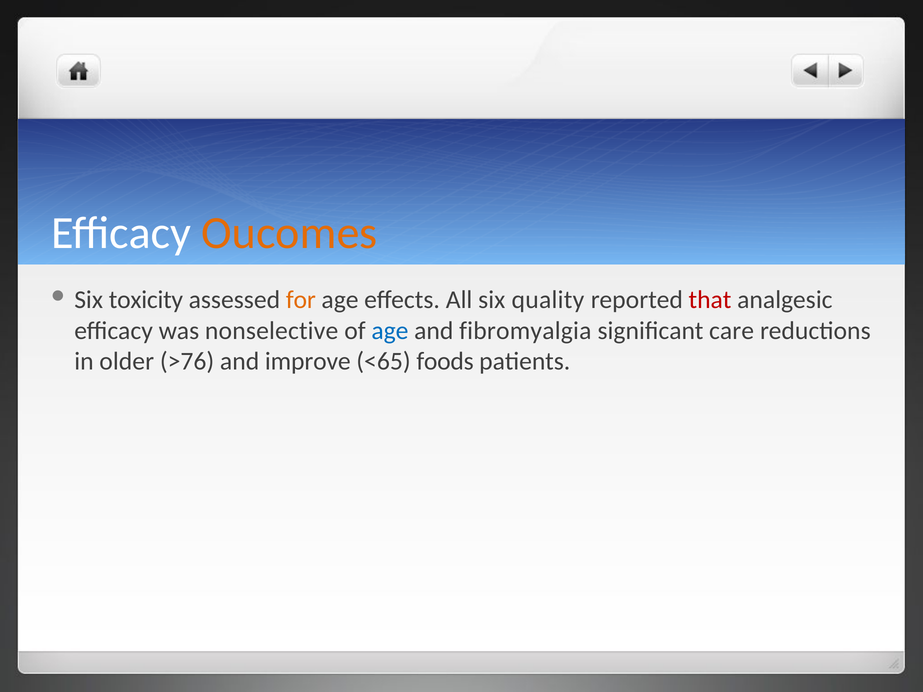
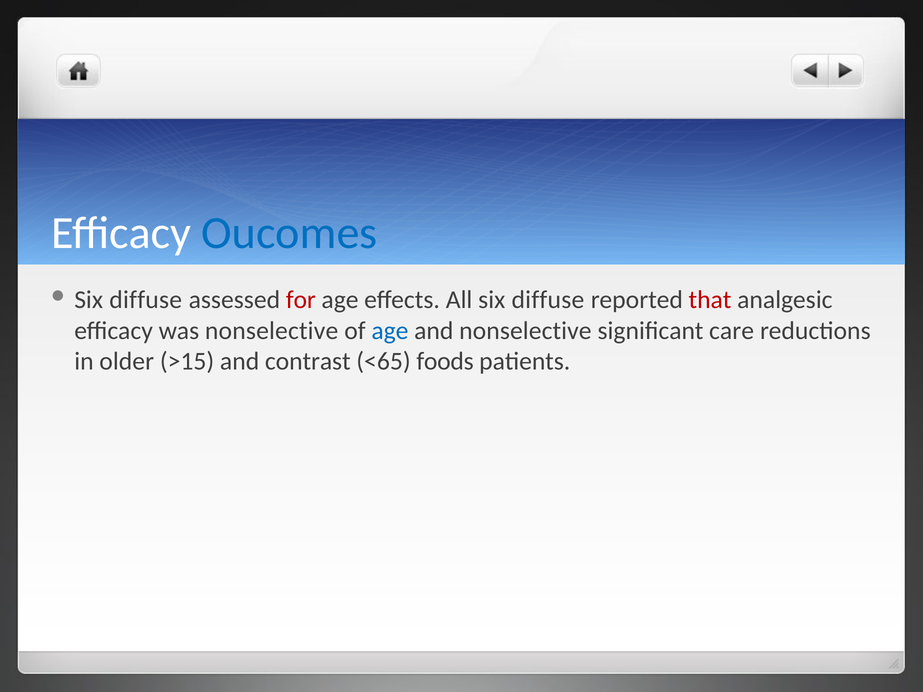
Oucomes colour: orange -> blue (289, 233)
toxicity: toxicity -> diffuse (146, 300)
for colour: orange -> red (301, 300)
All six quality: quality -> diffuse (548, 300)
and fibromyalgia: fibromyalgia -> nonselective (525, 331)
>76: >76 -> >15 (187, 362)
improve: improve -> contrast (308, 362)
